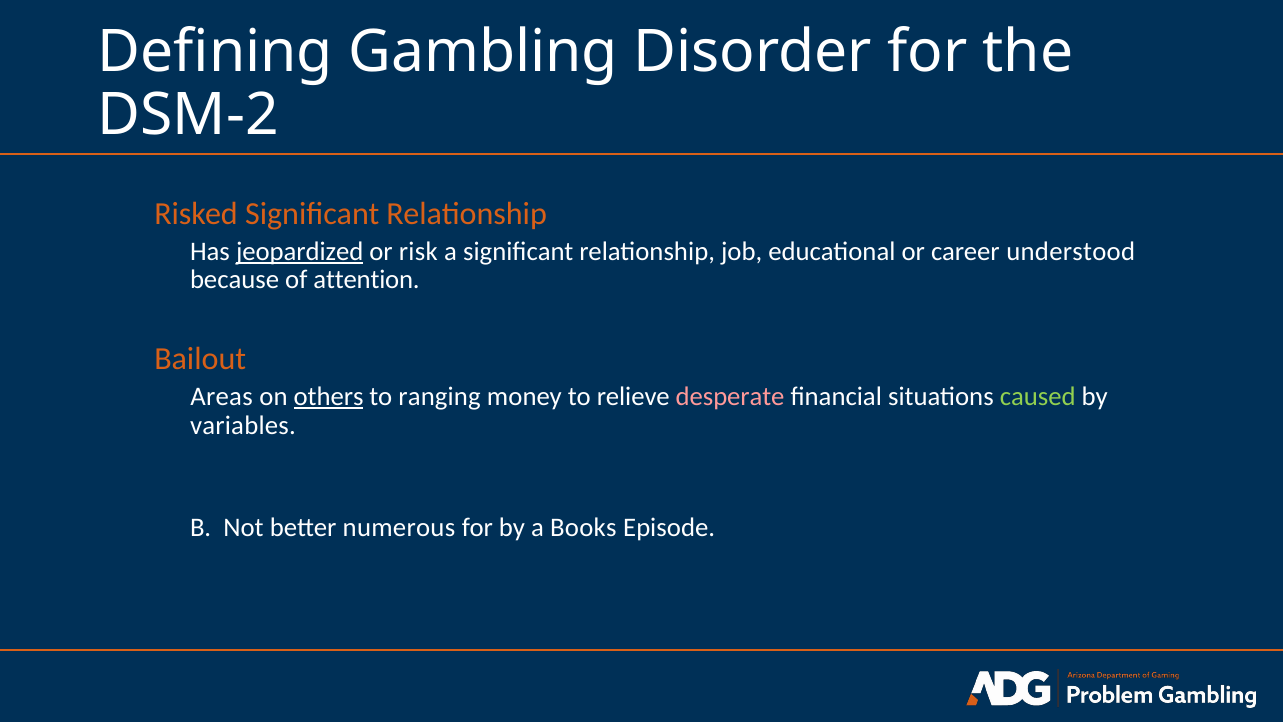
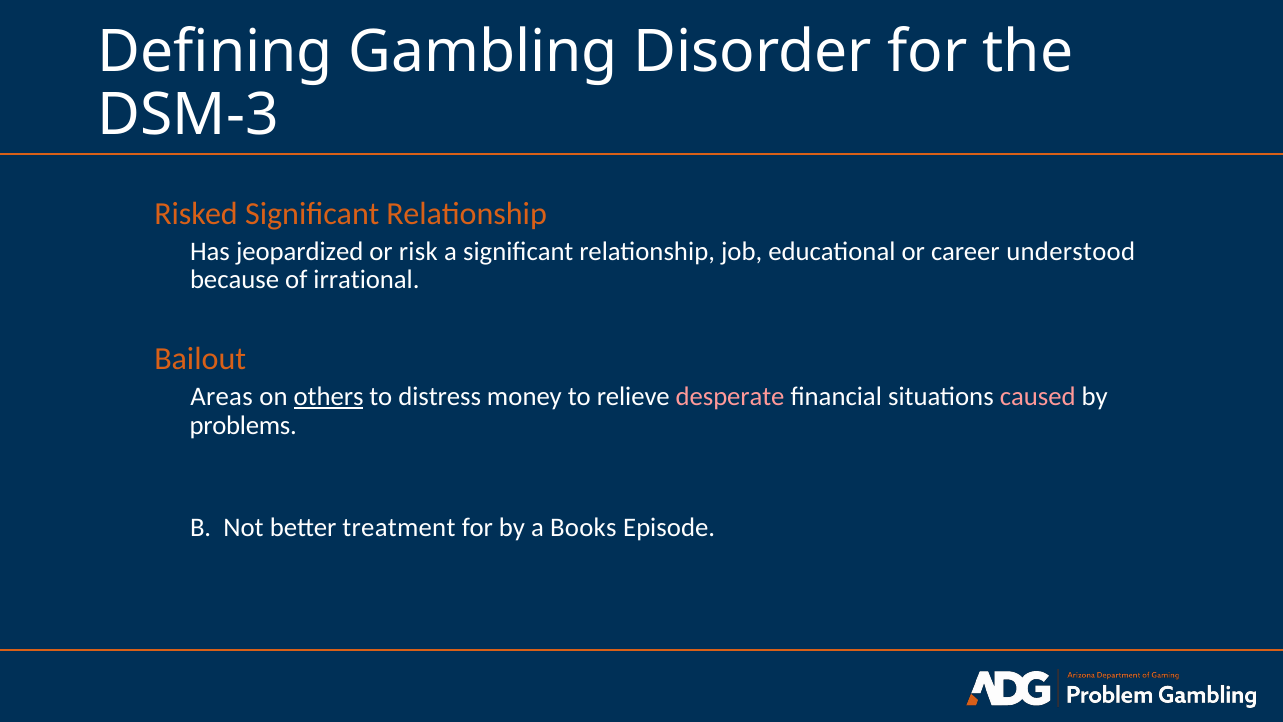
DSM-2: DSM-2 -> DSM-3 (188, 115)
jeopardized underline: present -> none (300, 251)
attention: attention -> irrational (366, 280)
ranging: ranging -> distress (440, 396)
caused colour: light green -> pink (1038, 396)
variables: variables -> problems (243, 425)
numerous: numerous -> treatment (399, 528)
